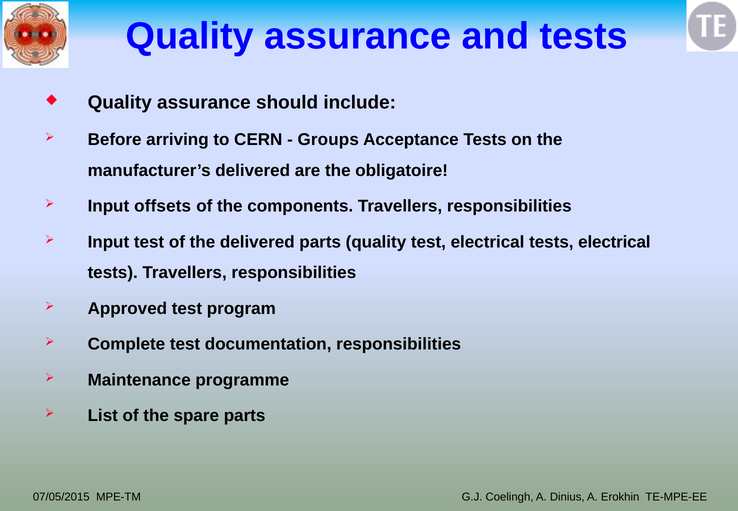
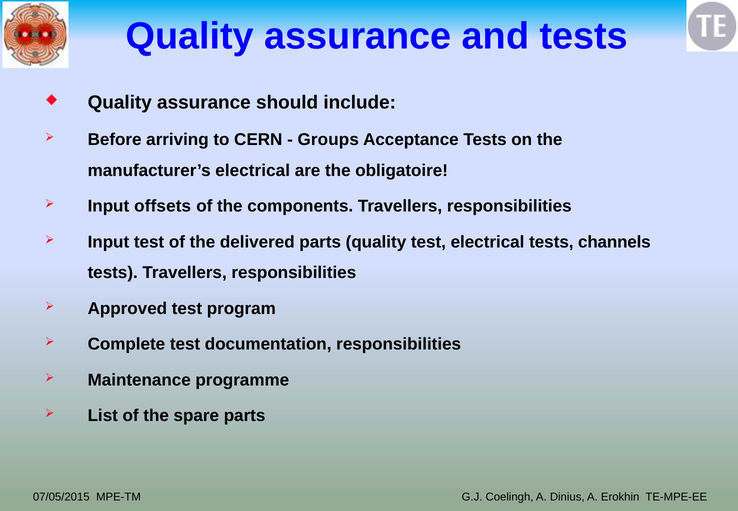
manufacturer’s delivered: delivered -> electrical (253, 170)
tests electrical: electrical -> channels (614, 242)
